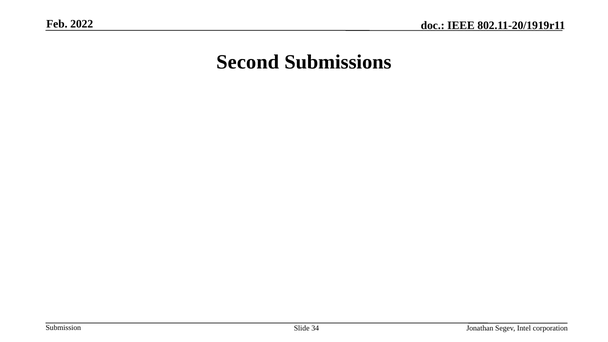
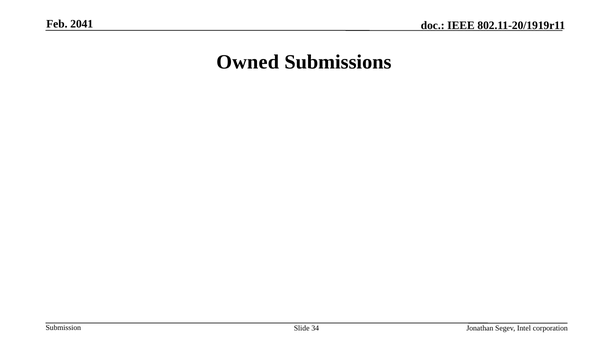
2022: 2022 -> 2041 (82, 24)
Second: Second -> Owned (248, 62)
